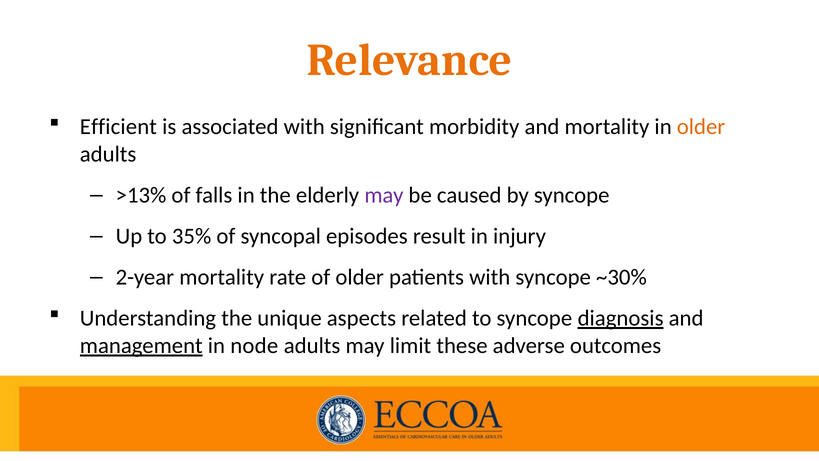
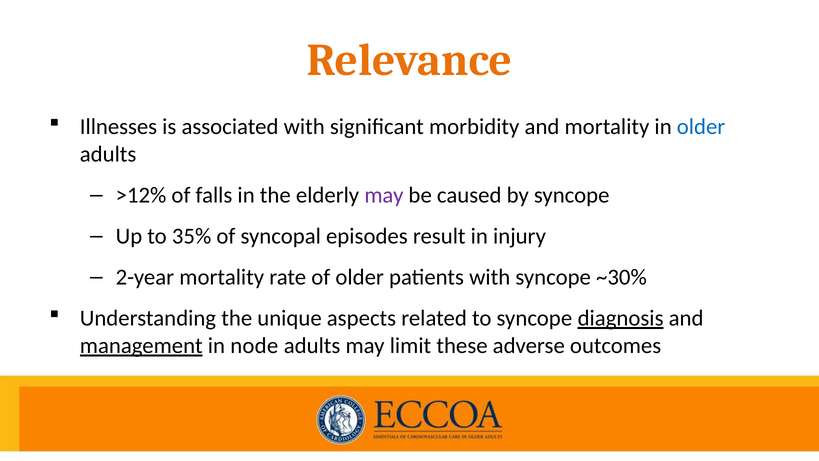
Efficient: Efficient -> Illnesses (118, 127)
older colour: orange -> blue (701, 127)
>13%: >13% -> >12% (141, 195)
